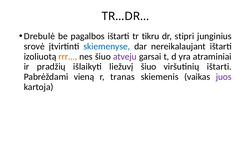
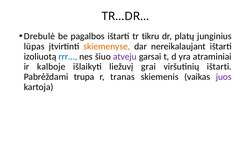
stipri: stipri -> platų (185, 36)
srovė: srovė -> lūpas (34, 46)
skiemenyse colour: blue -> orange (107, 46)
rrr colour: orange -> blue (68, 57)
pradžių: pradžių -> kalboje (51, 67)
liežuvį šiuo: šiuo -> grai (148, 67)
vieną: vieną -> trupa (84, 77)
